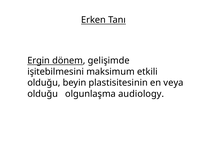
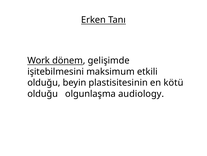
Ergin: Ergin -> Work (39, 60)
veya: veya -> kötü (173, 82)
